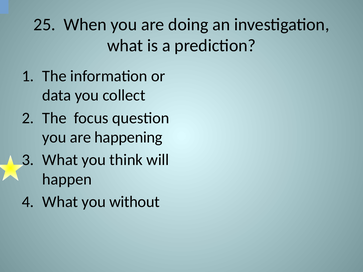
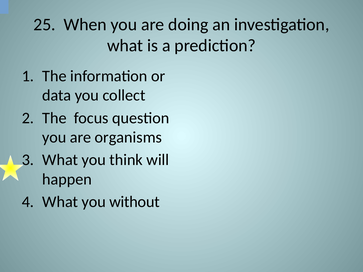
happening: happening -> organisms (128, 137)
